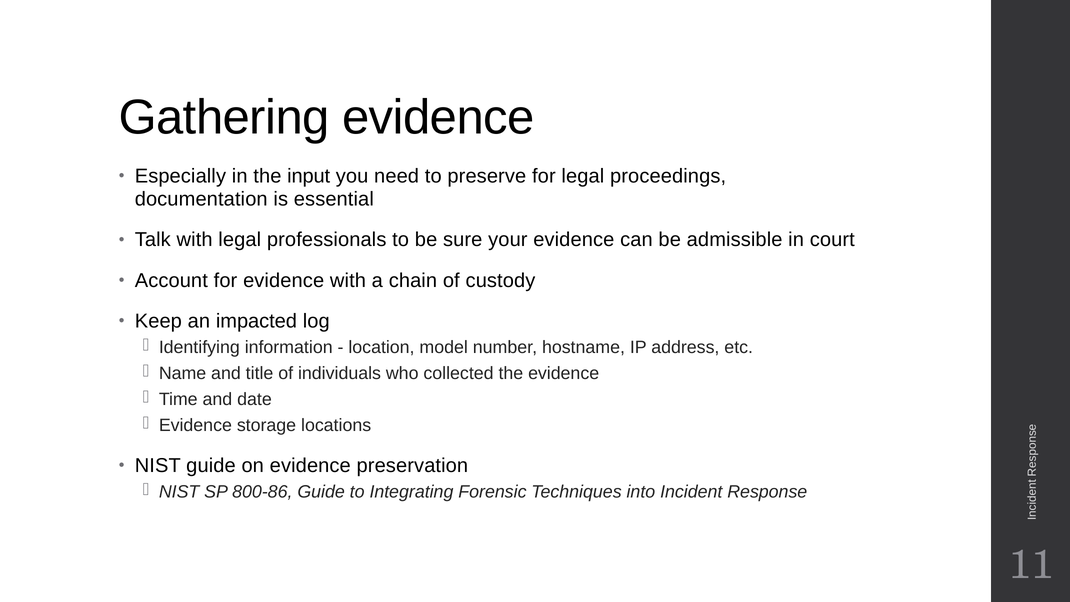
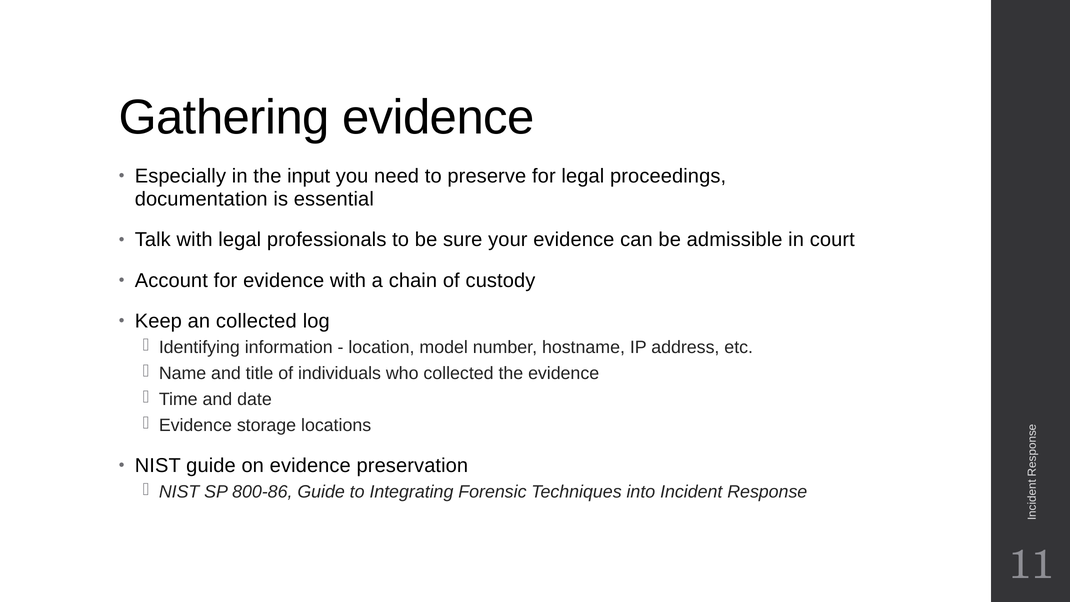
an impacted: impacted -> collected (256, 321)
